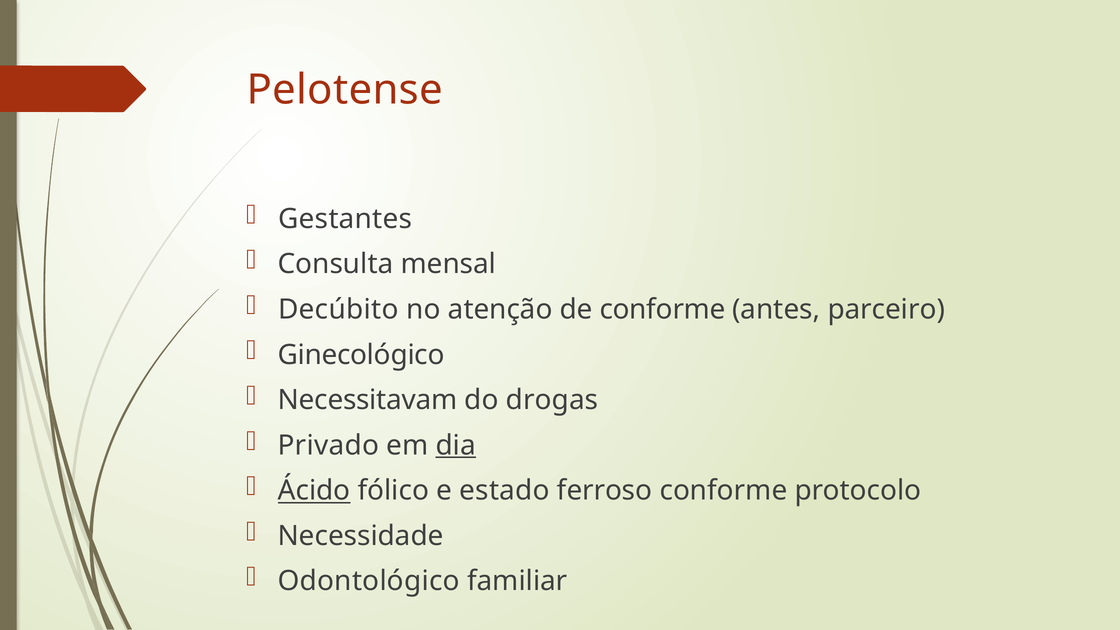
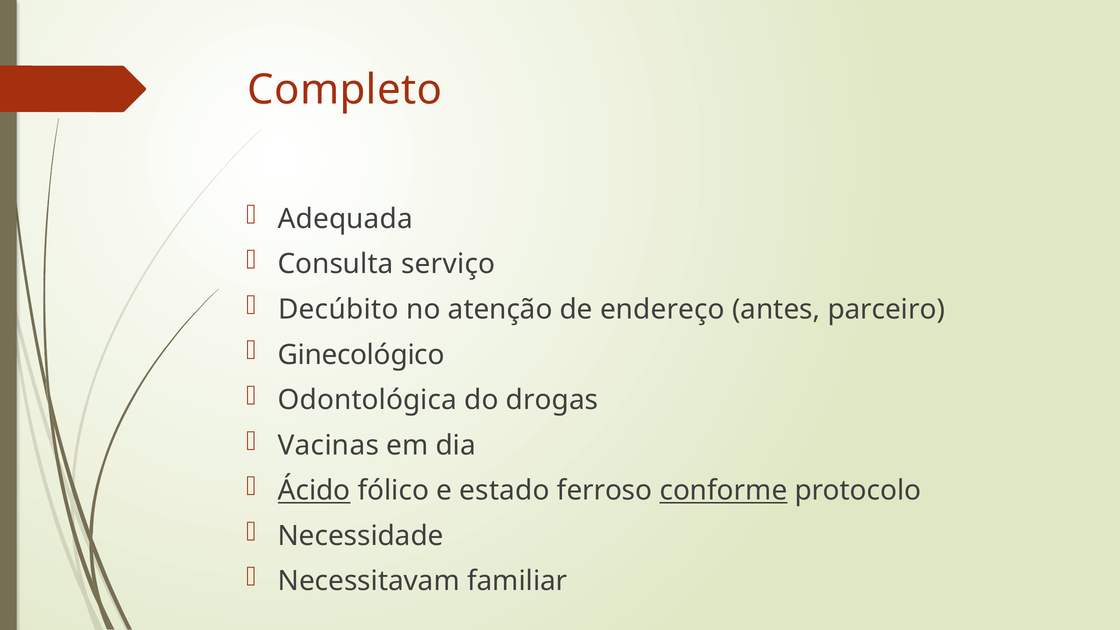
Pelotense: Pelotense -> Completo (345, 90)
Gestantes: Gestantes -> Adequada (345, 219)
mensal: mensal -> serviço (448, 264)
de conforme: conforme -> endereço (662, 310)
Necessitavam: Necessitavam -> Odontológica (367, 400)
Privado: Privado -> Vacinas (328, 445)
dia underline: present -> none (456, 445)
conforme underline: none -> present (723, 491)
Odontológico: Odontológico -> Necessitavam (369, 581)
